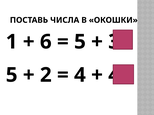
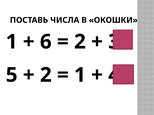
5: 5 -> 2 (80, 42)
4: 4 -> 1 (80, 75)
